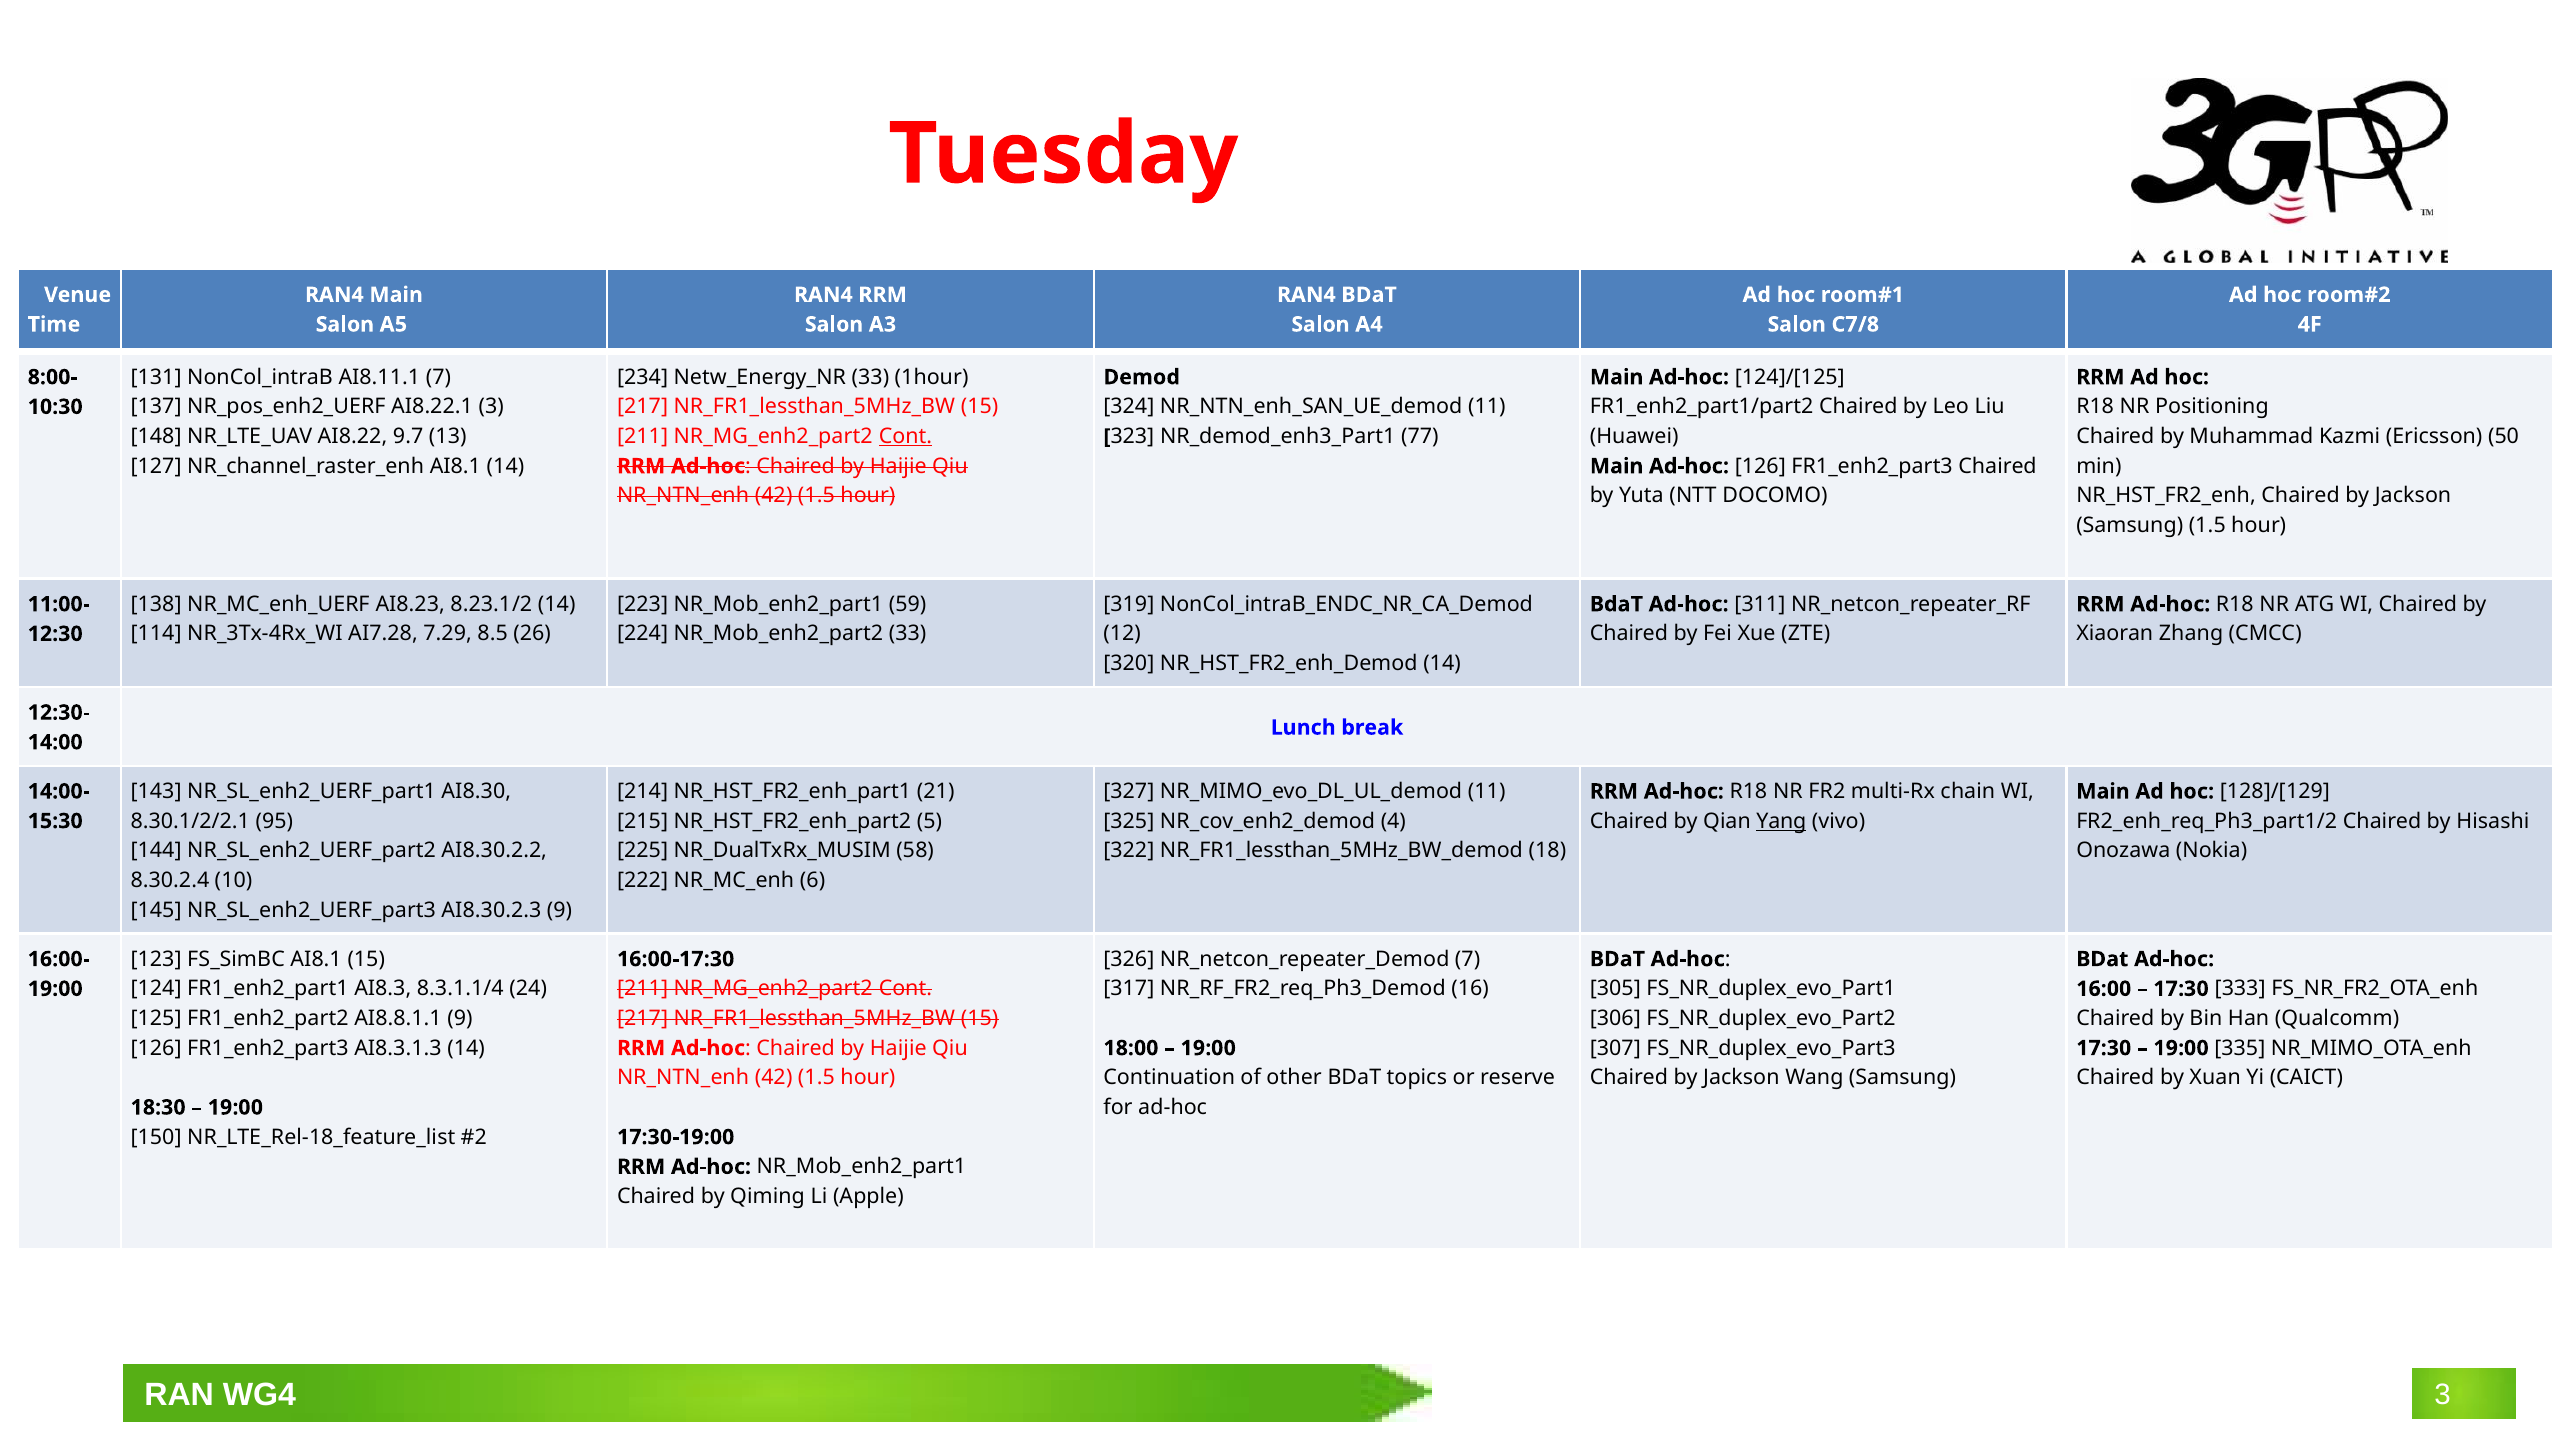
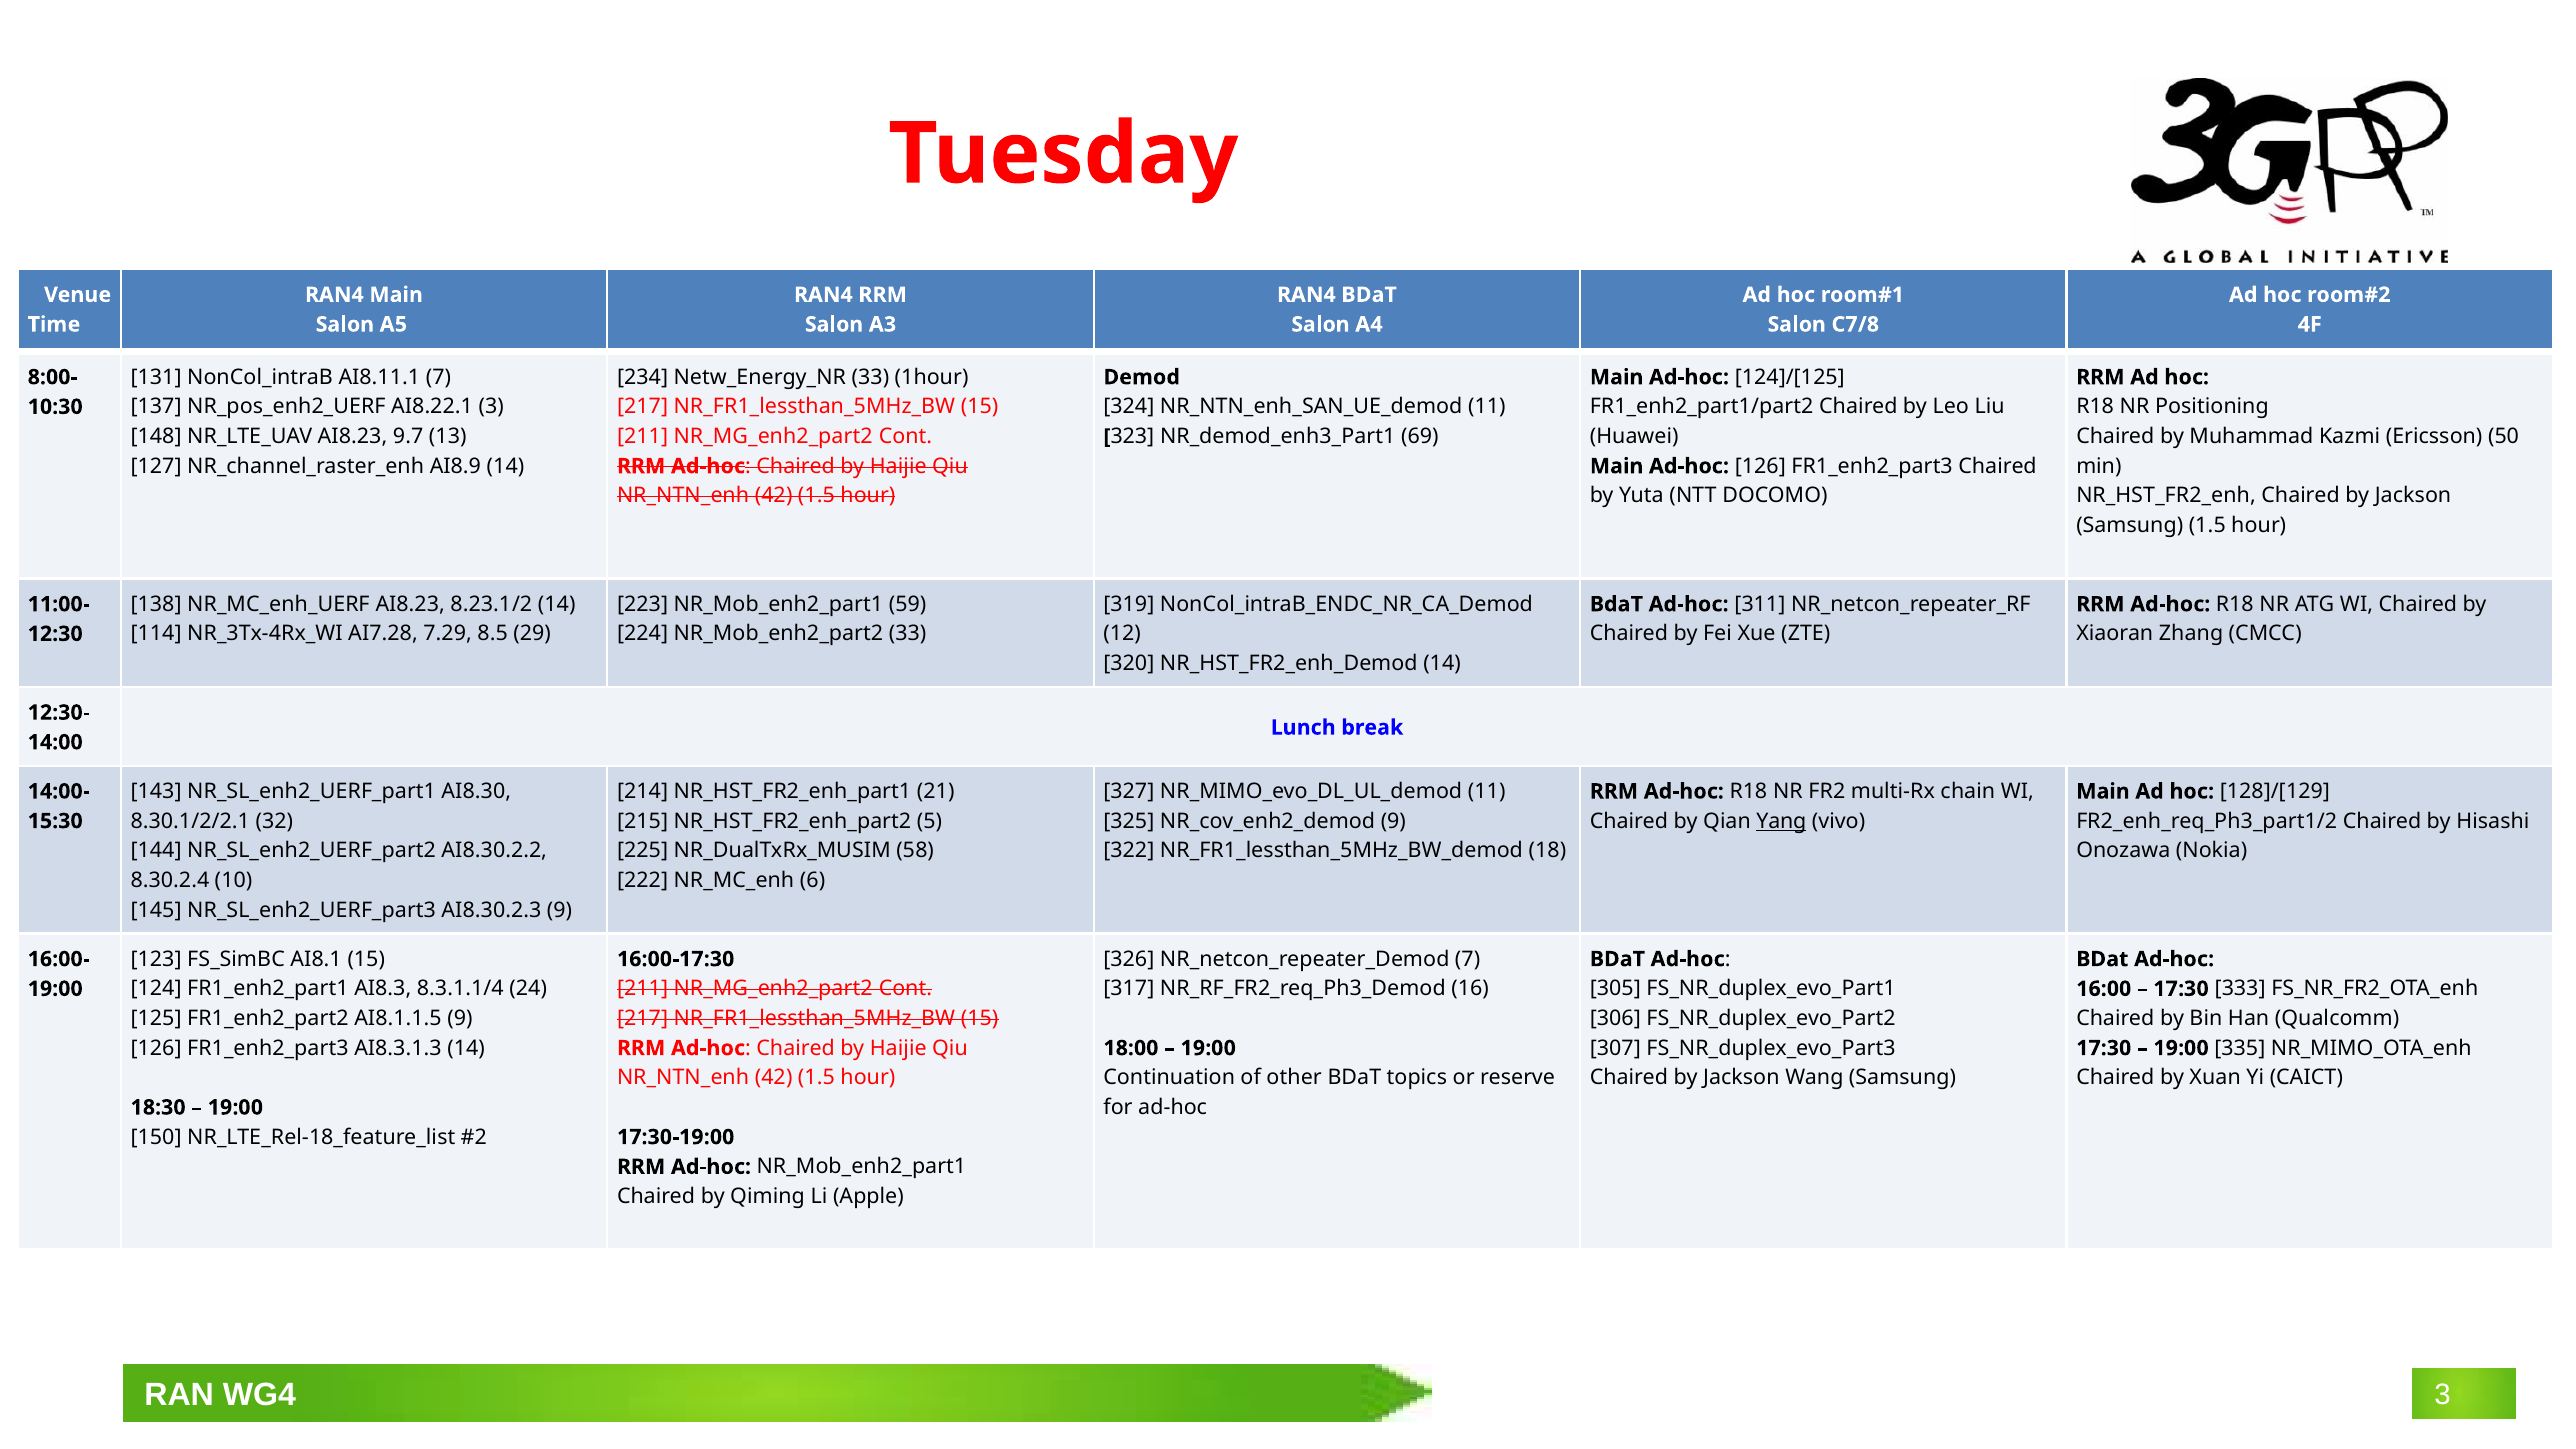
AI8.22: AI8.22 -> AI8.23 (353, 437)
Cont underline: present -> none (906, 437)
77: 77 -> 69 (1420, 437)
AI8.1: AI8.1 -> AI8.9 (455, 466)
26: 26 -> 29 (532, 634)
95: 95 -> 32 (274, 821)
4: 4 -> 9 (1393, 821)
AI8.8.1.1: AI8.8.1.1 -> AI8.1.1.5 (398, 1018)
